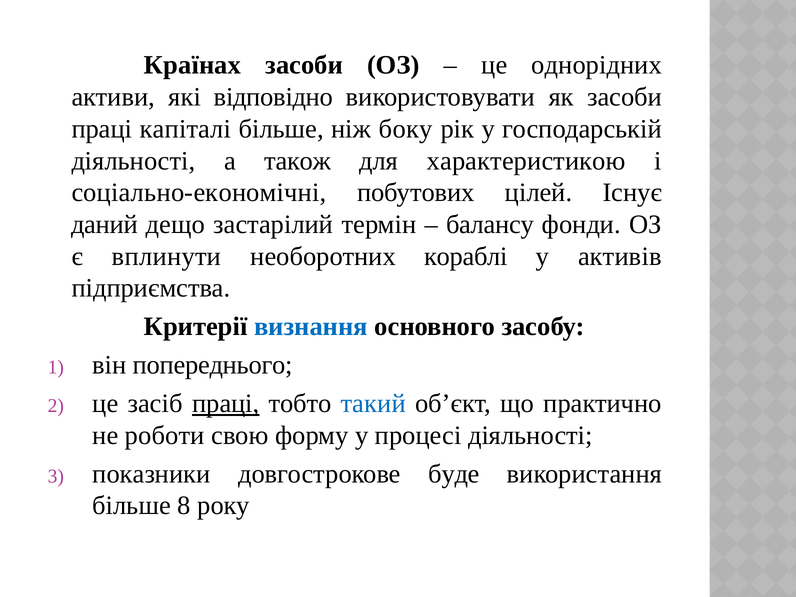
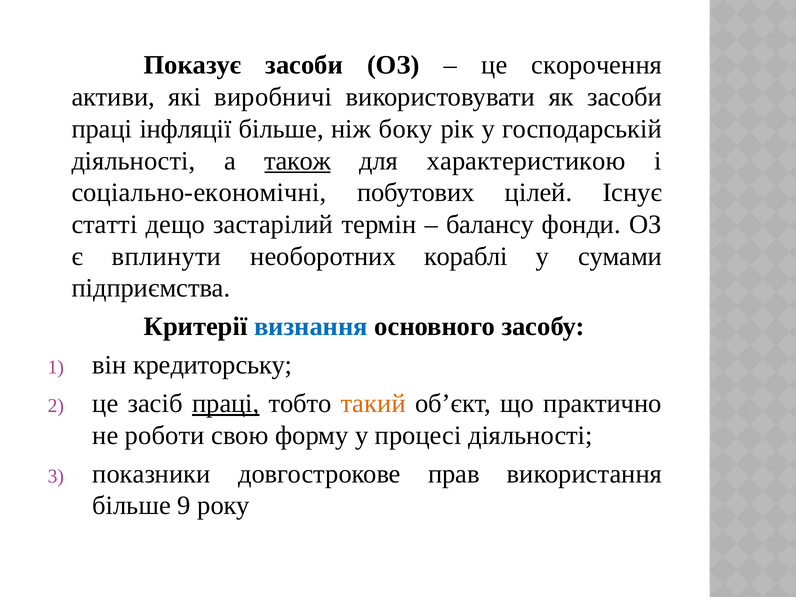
Країнах: Країнах -> Показує (193, 65)
однорідних: однорідних -> скорочення (597, 65)
відповідно: відповідно -> виробничі (273, 97)
капіталі: капіталі -> інфляції (186, 129)
також underline: none -> present (298, 161)
даний: даний -> статті (105, 224)
активів: активів -> сумами (620, 256)
попереднього: попереднього -> кредиторську (213, 365)
такий colour: blue -> orange (373, 404)
буде: буде -> прав (454, 474)
8: 8 -> 9 (184, 506)
